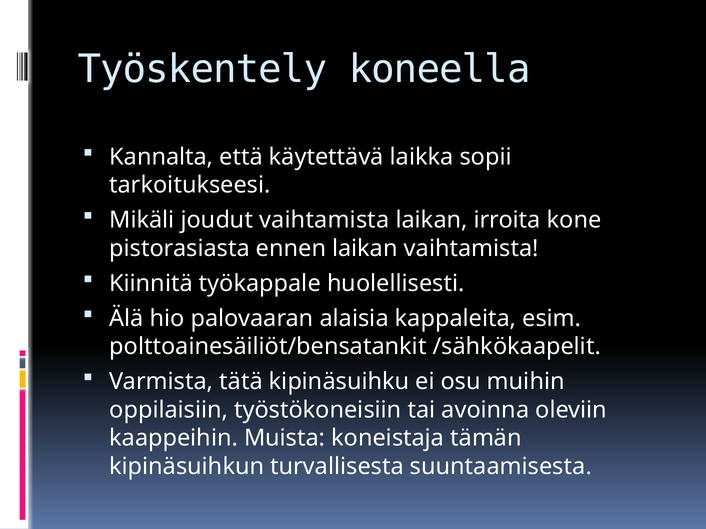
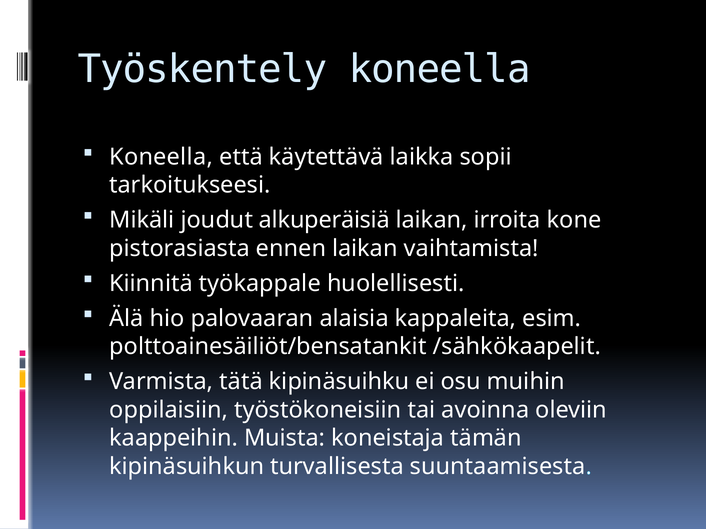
Kannalta: Kannalta -> Koneella (161, 157)
joudut vaihtamista: vaihtamista -> alkuperäisiä (324, 220)
